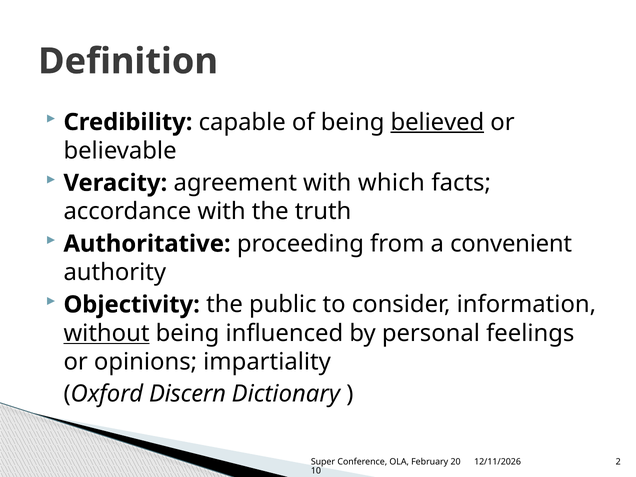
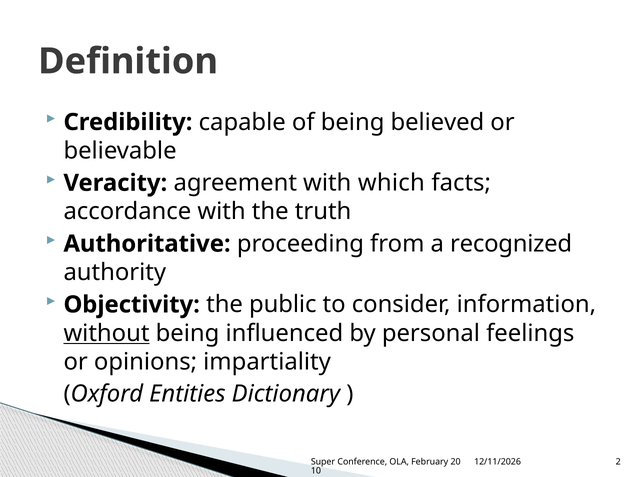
believed underline: present -> none (437, 122)
convenient: convenient -> recognized (511, 244)
Discern: Discern -> Entities (187, 394)
